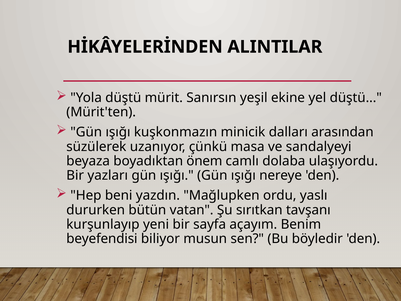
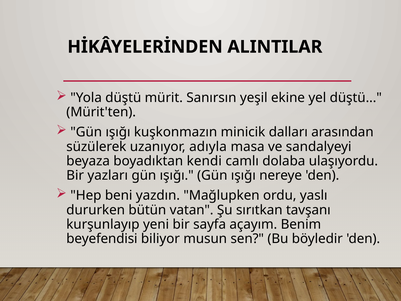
çünkü: çünkü -> adıyla (208, 146)
önem: önem -> kendi (204, 161)
